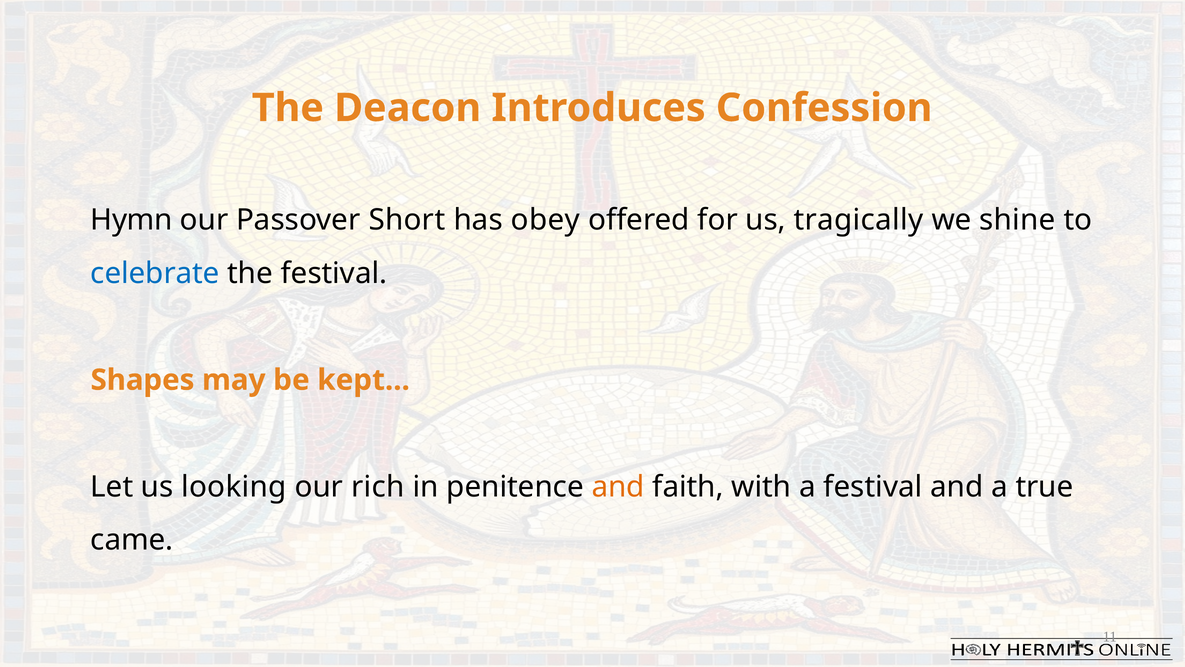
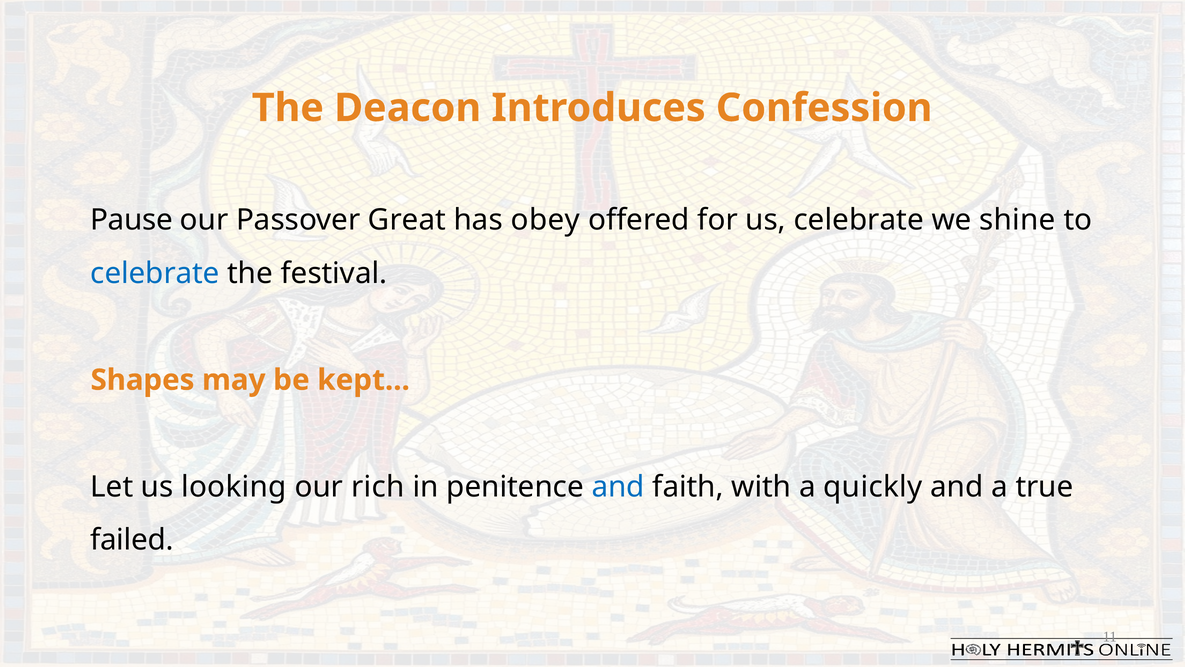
Hymn: Hymn -> Pause (132, 220)
Short: Short -> Great (407, 220)
us tragically: tragically -> celebrate (859, 220)
and colour: orange -> blue (618, 486)
a festival: festival -> quickly (873, 486)
came: came -> failed (132, 540)
